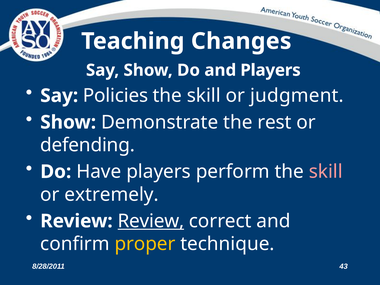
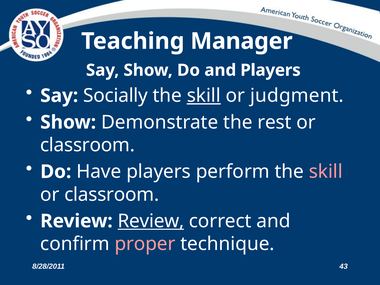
Changes: Changes -> Manager (241, 41)
Policies: Policies -> Socially (116, 96)
skill underline: none -> present (204, 96)
defending: defending -> classroom (87, 145)
extremely: extremely -> classroom (112, 195)
proper colour: yellow -> pink (145, 244)
